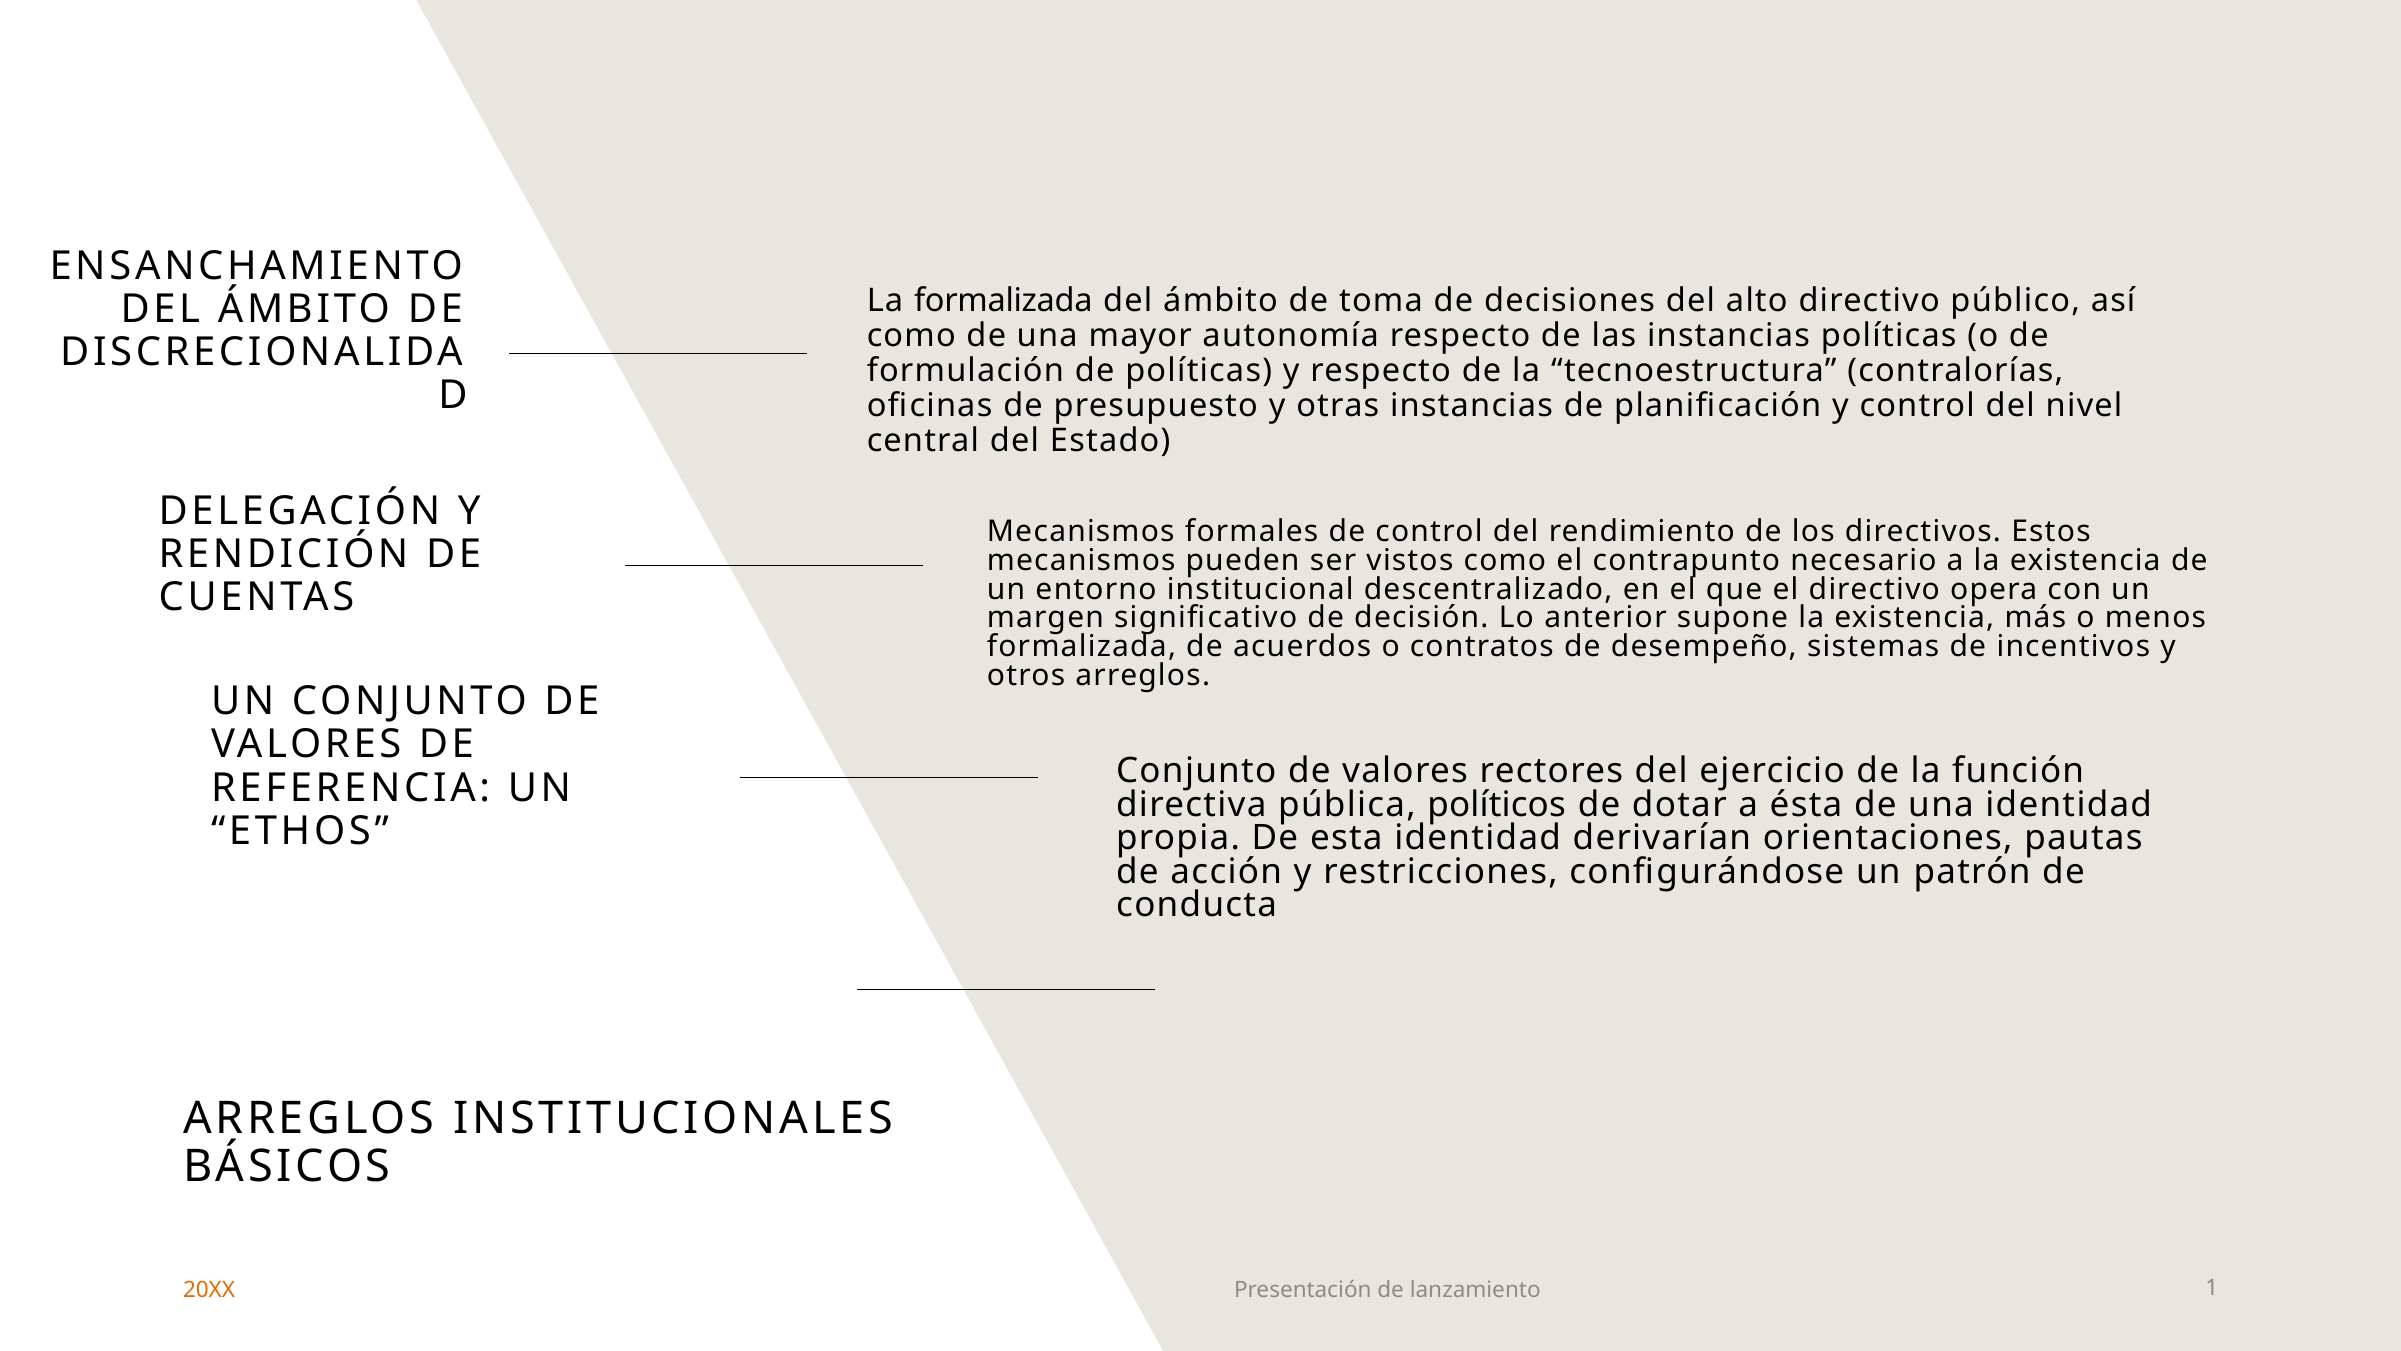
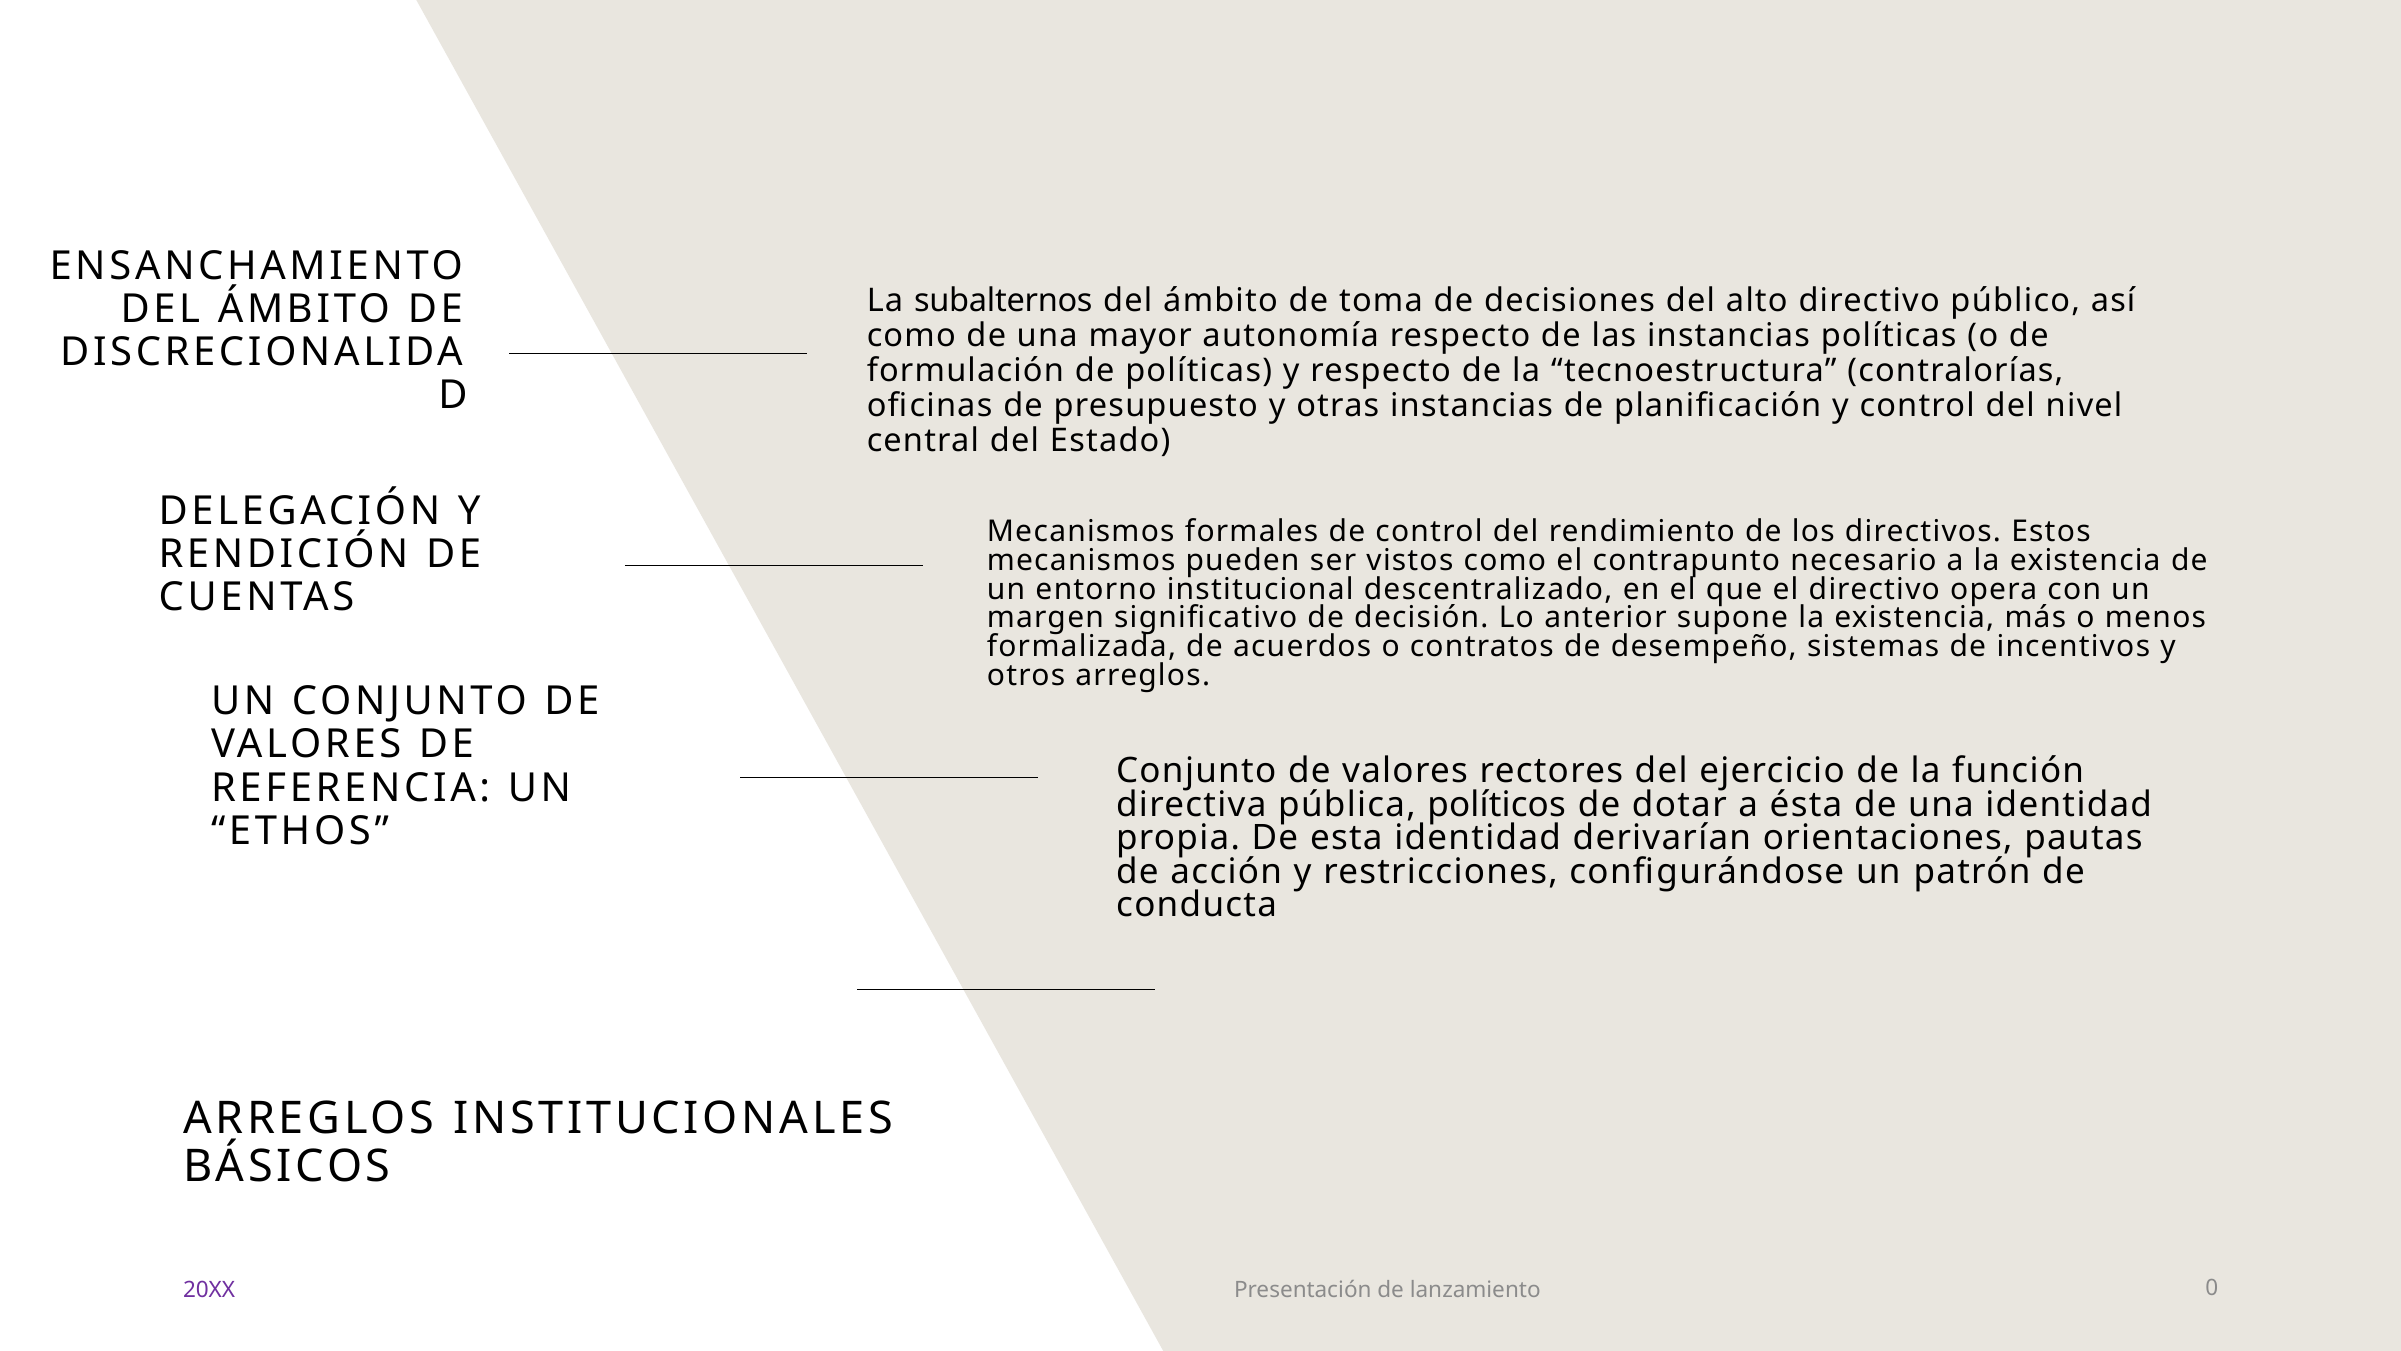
La formalizada: formalizada -> subalternos (1003, 300)
20XX colour: orange -> purple (209, 1289)
1: 1 -> 0 (2212, 1287)
